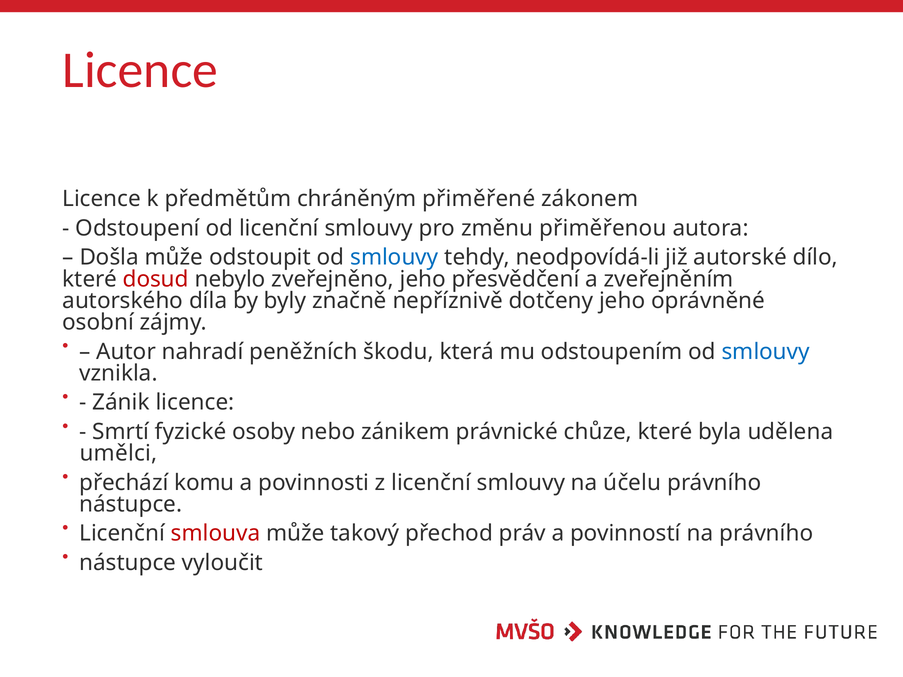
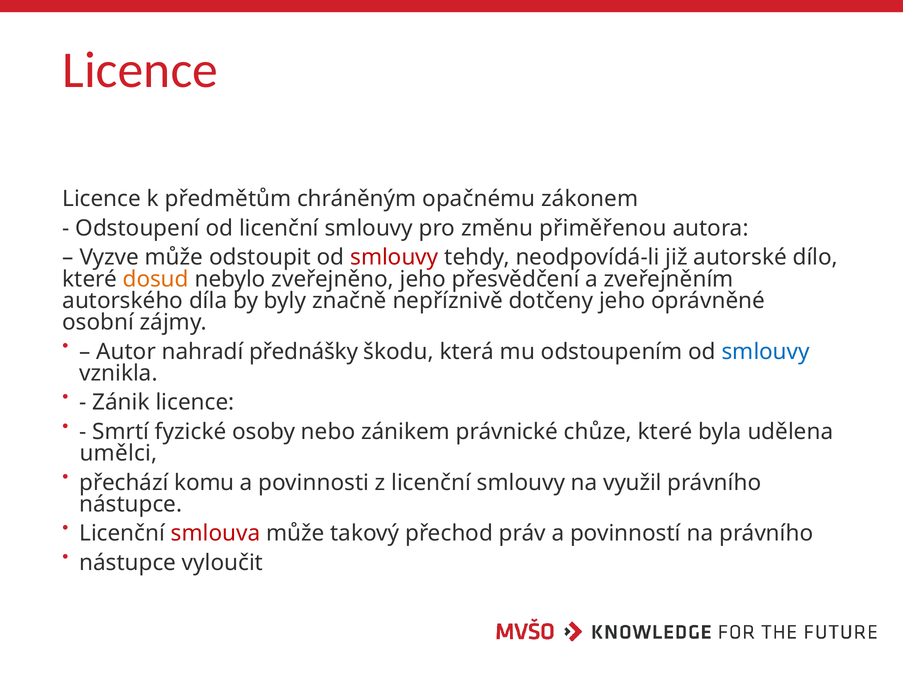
přiměřené: přiměřené -> opačnému (479, 199)
Došla: Došla -> Vyzve (109, 257)
smlouvy colour: blue -> red (394, 257)
dosud colour: red -> orange (156, 279)
peněžních: peněžních -> přednášky (304, 352)
účelu: účelu -> využil (632, 483)
